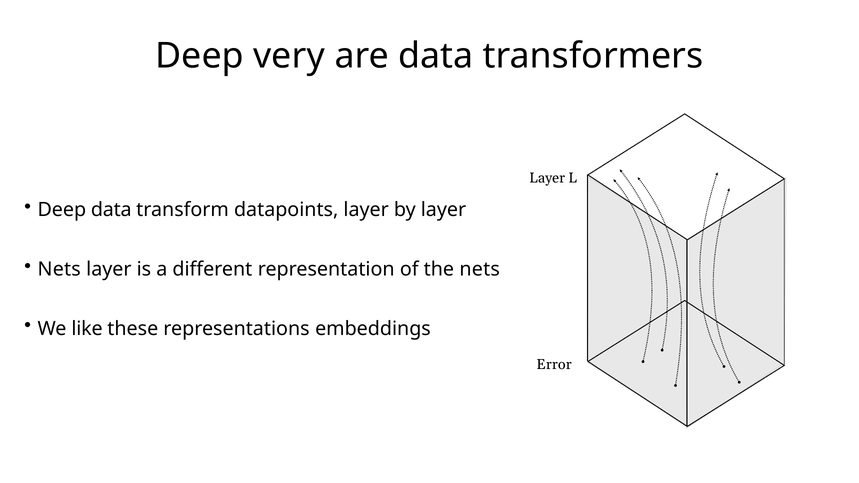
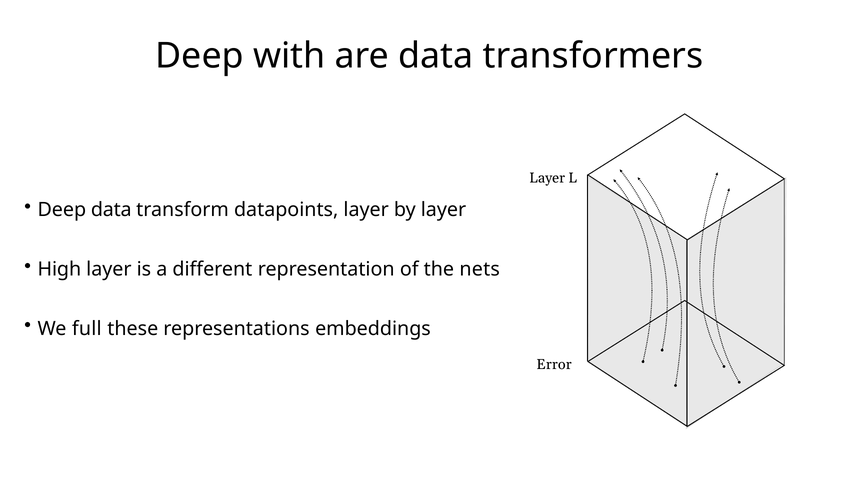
very: very -> with (289, 56)
Nets: Nets -> High (59, 269)
like: like -> full (87, 329)
